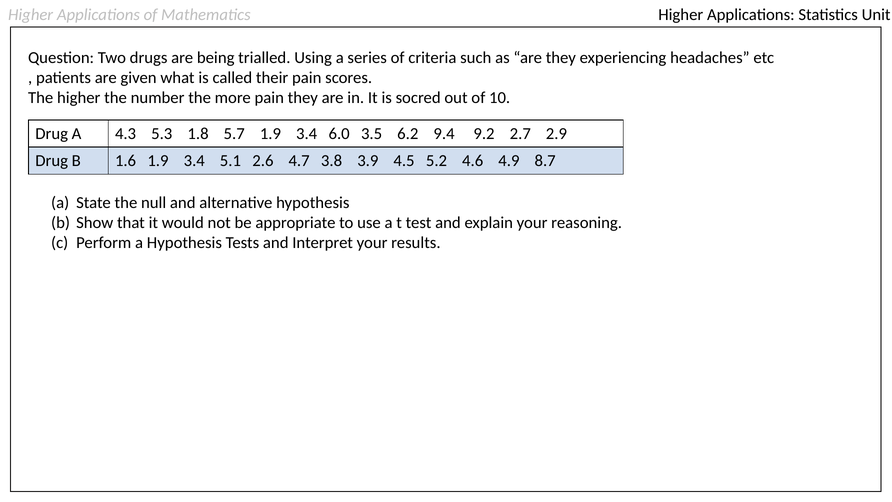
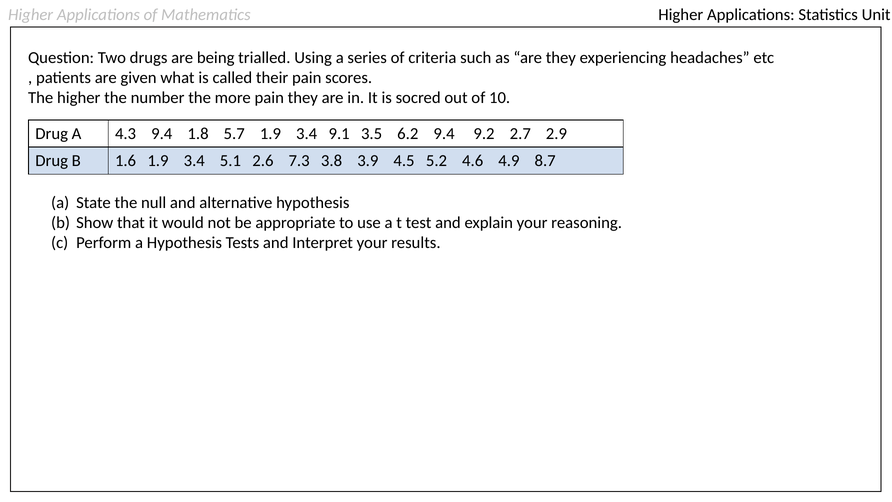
4.3 5.3: 5.3 -> 9.4 (162, 134)
6.0: 6.0 -> 9.1 (339, 134)
4.7: 4.7 -> 7.3 (299, 161)
